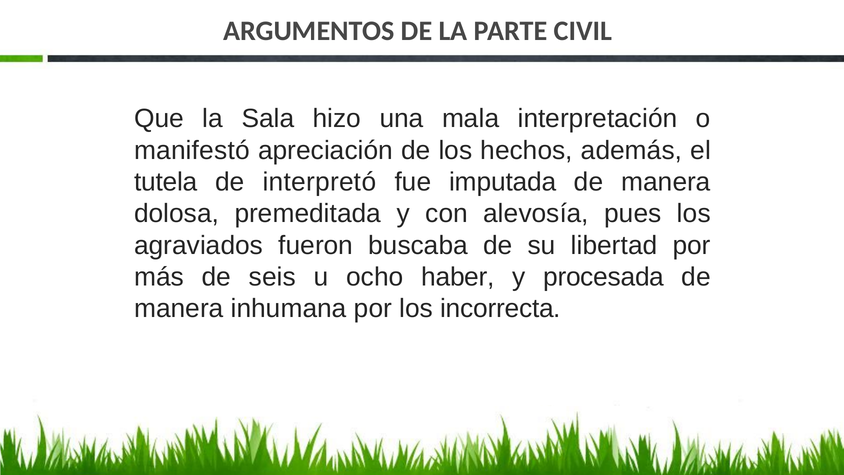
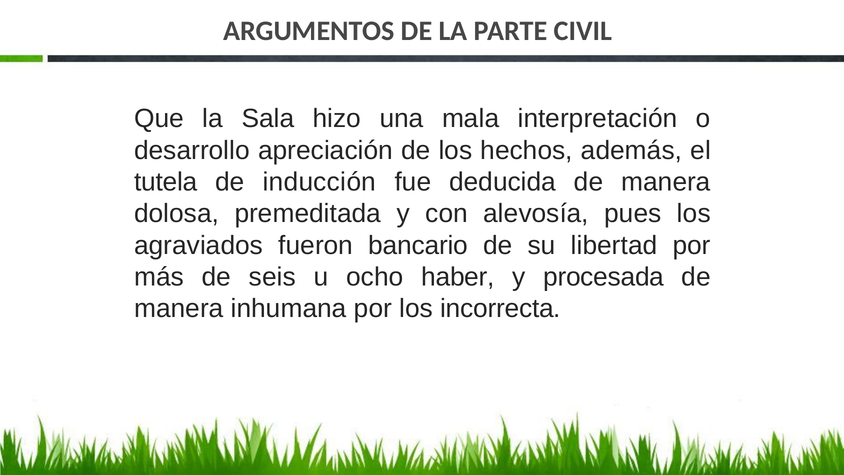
manifestó: manifestó -> desarrollo (192, 150)
interpretó: interpretó -> inducción (319, 182)
imputada: imputada -> deducida (503, 182)
buscaba: buscaba -> bancario (418, 245)
